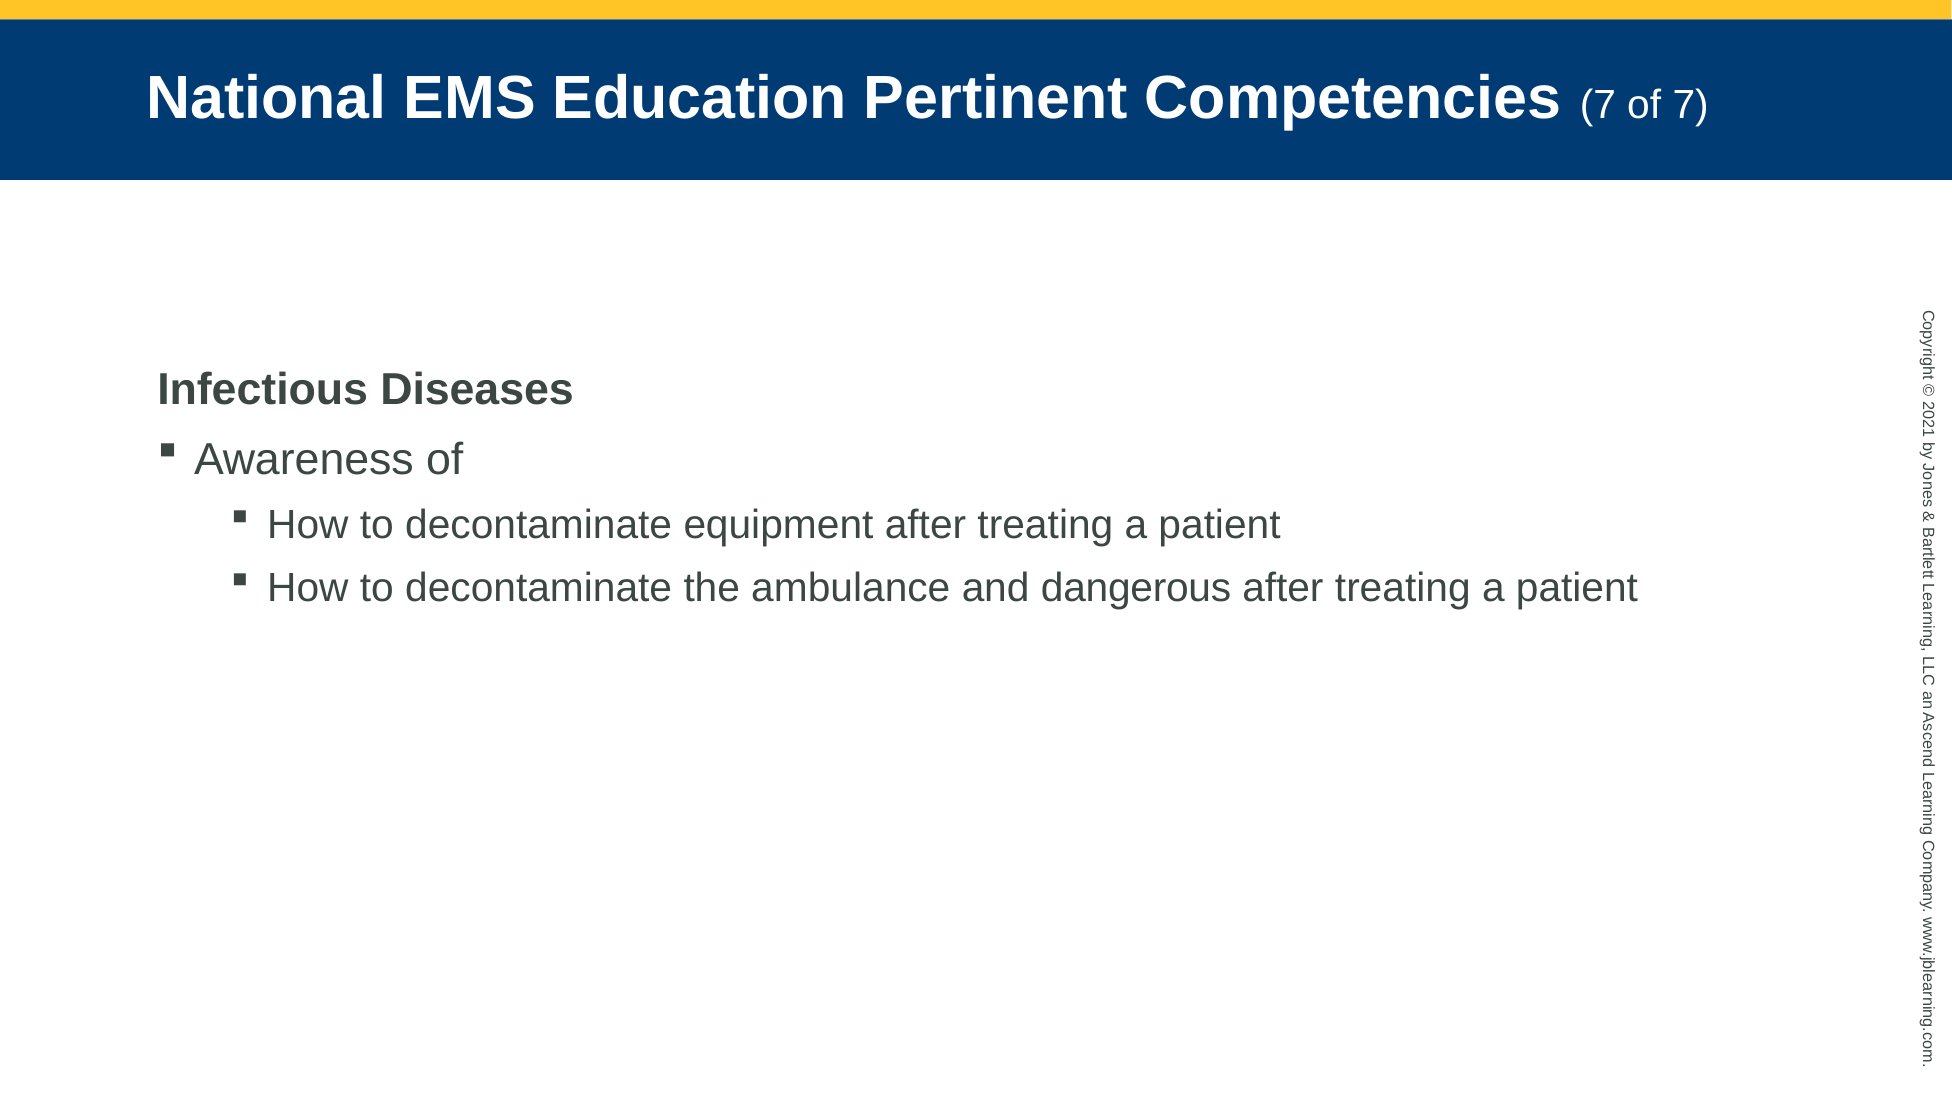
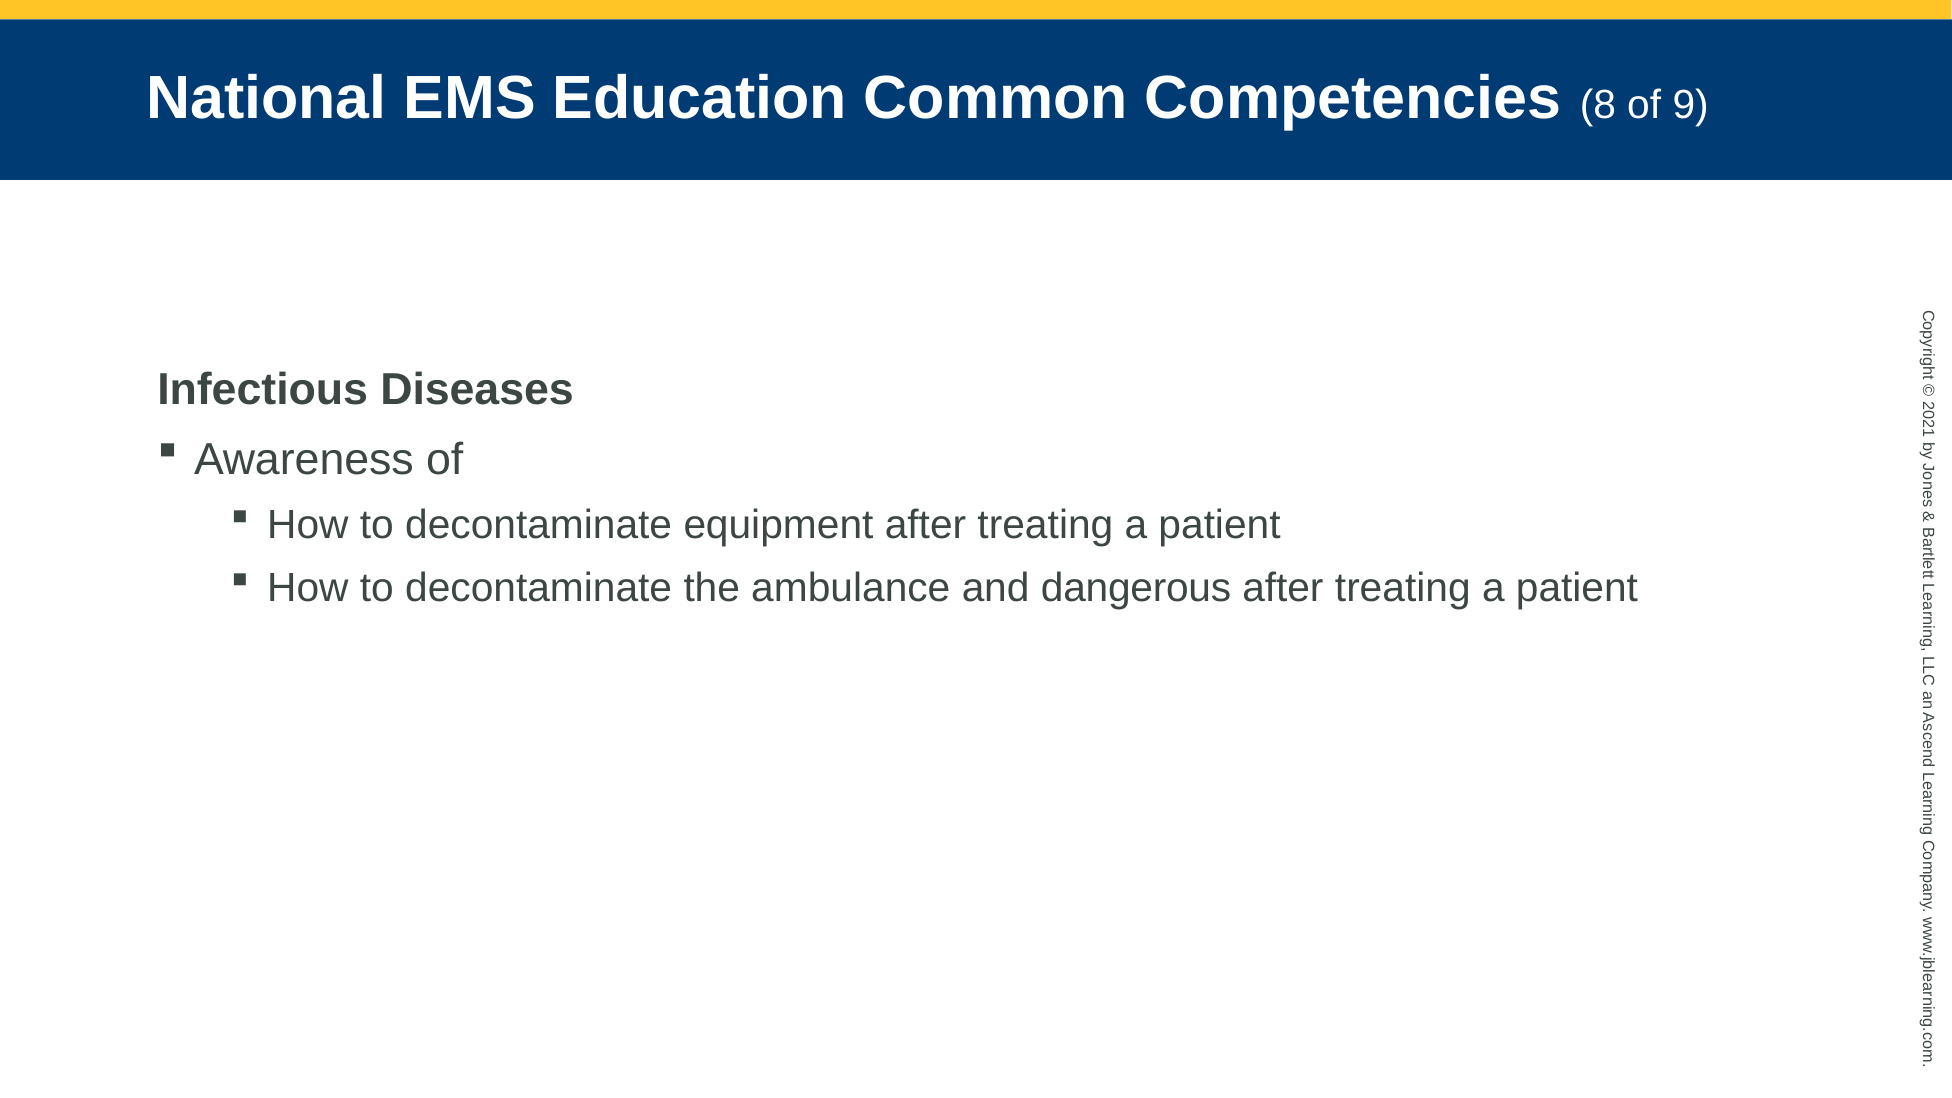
Pertinent: Pertinent -> Common (996, 98)
Competencies 7: 7 -> 8 (1598, 105)
of 7: 7 -> 9 (1691, 105)
